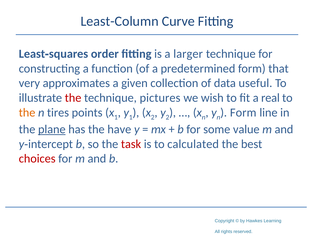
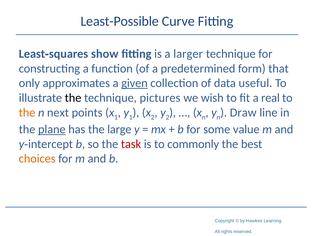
Least-Column: Least-Column -> Least-Possible (120, 21)
order: order -> show (105, 54)
very: very -> only (29, 83)
given underline: none -> present (134, 83)
the colour: red -> black (73, 98)
tires: tires -> next (58, 112)
Form: Form -> Draw (243, 112)
have: have -> large (119, 129)
calculated: calculated -> commonly (193, 144)
choices colour: red -> orange (37, 158)
